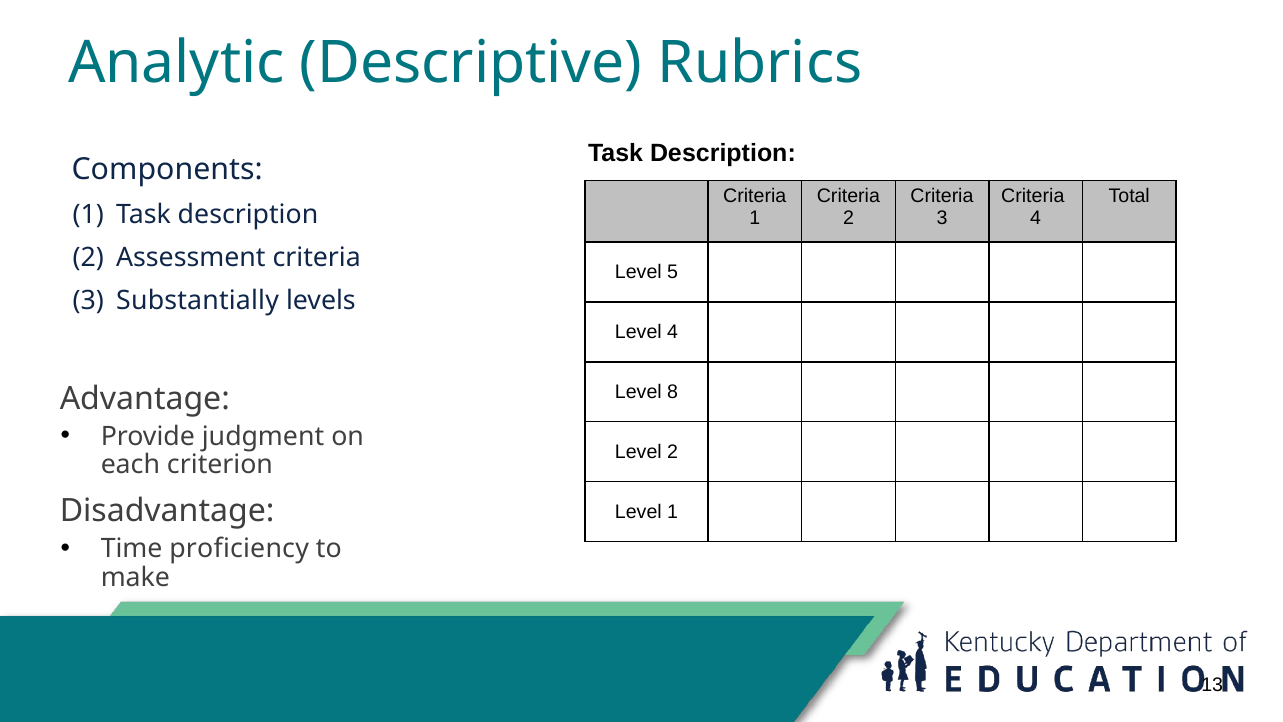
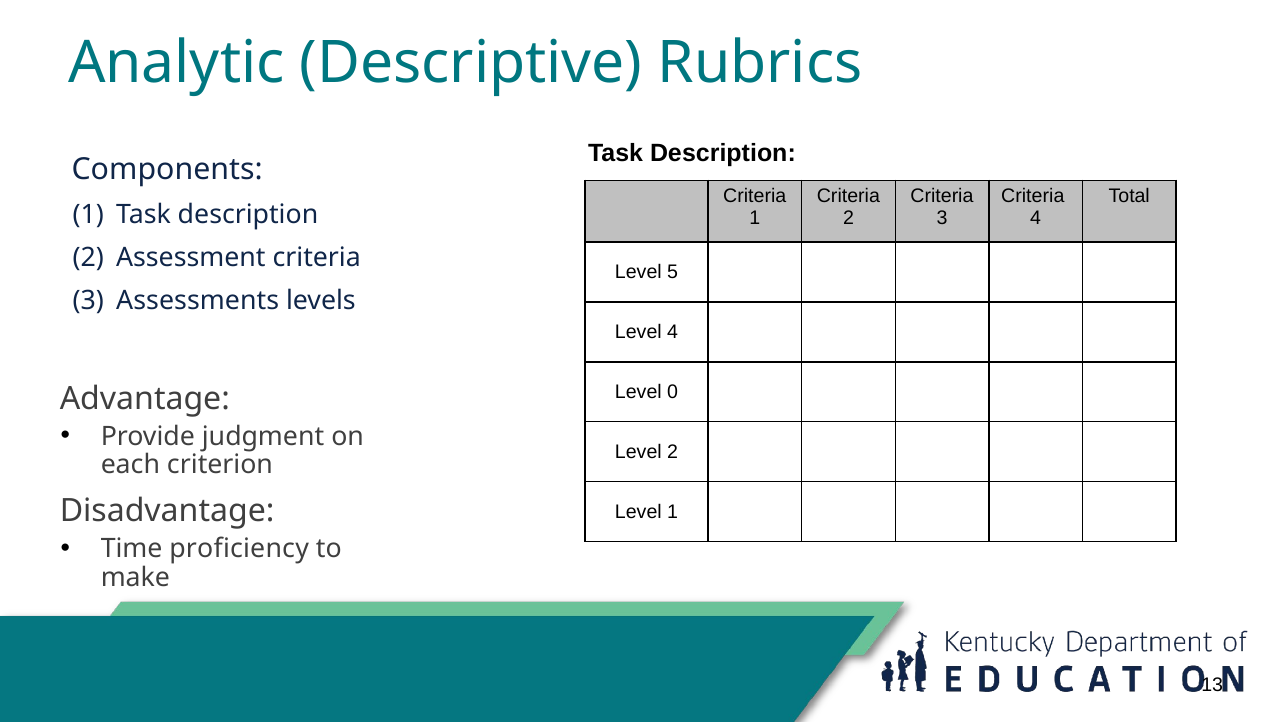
Substantially: Substantially -> Assessments (198, 301)
8: 8 -> 0 (673, 392)
